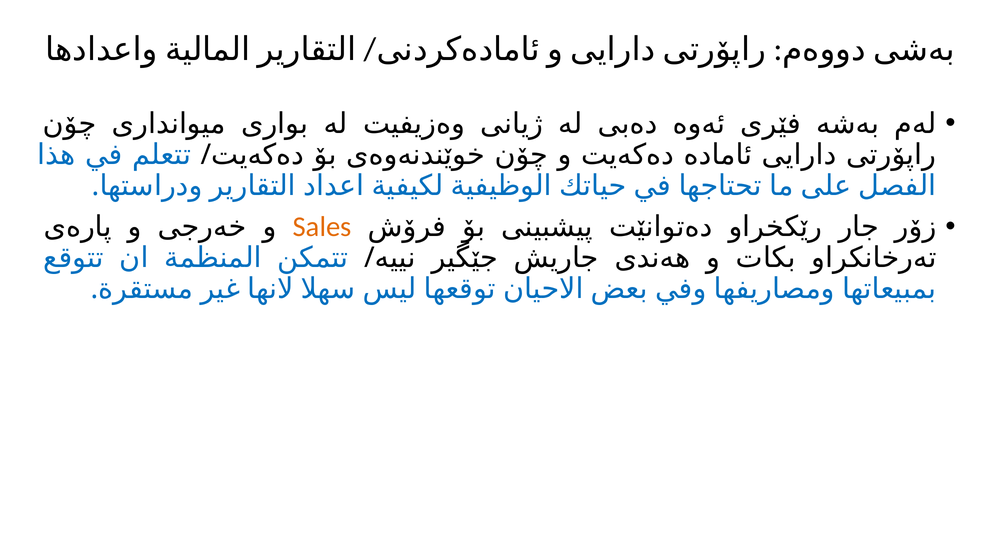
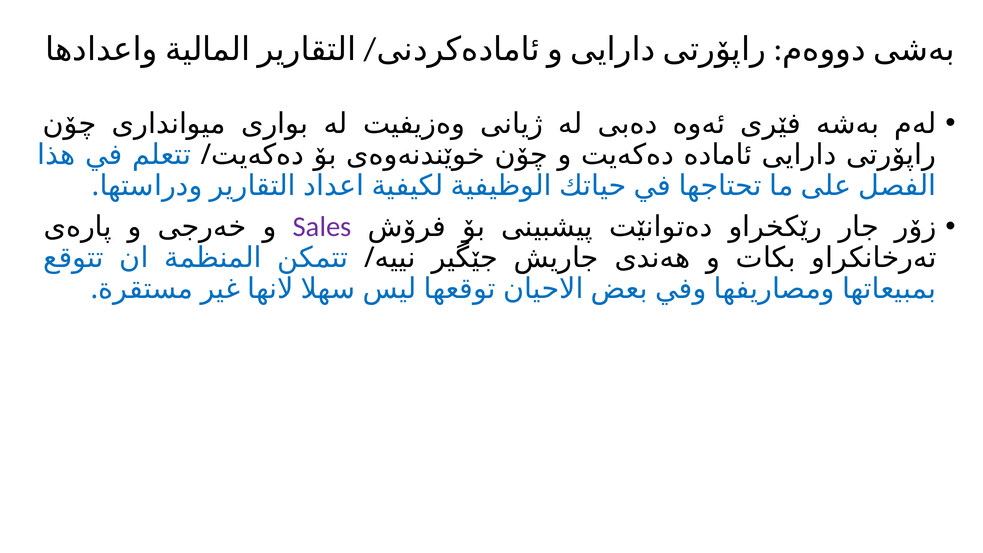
Sales colour: orange -> purple (322, 227)
